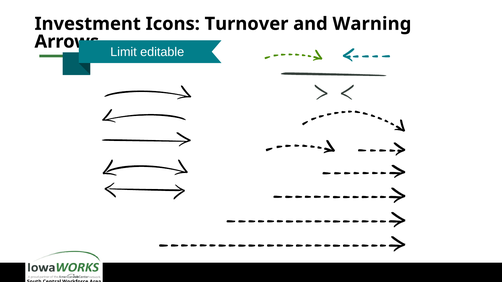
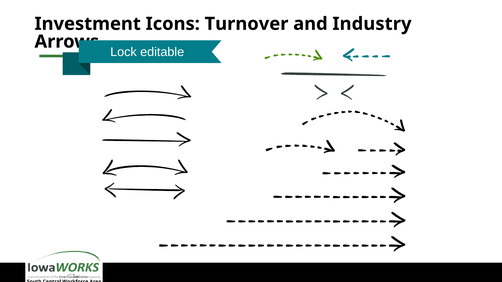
Warning: Warning -> Industry (372, 24)
Limit: Limit -> Lock (124, 52)
